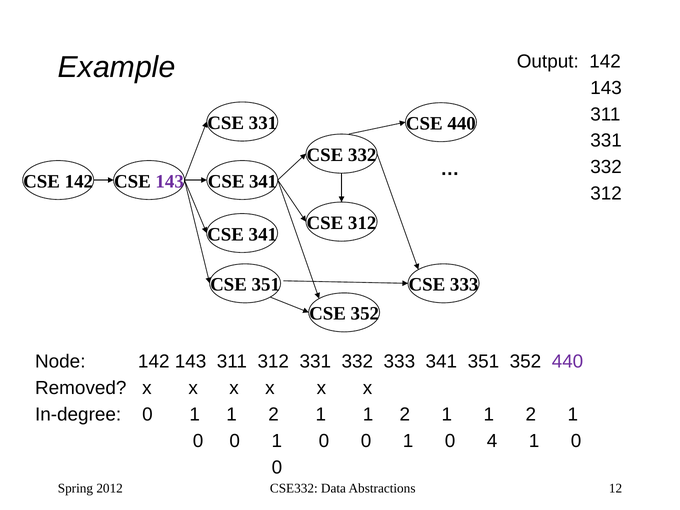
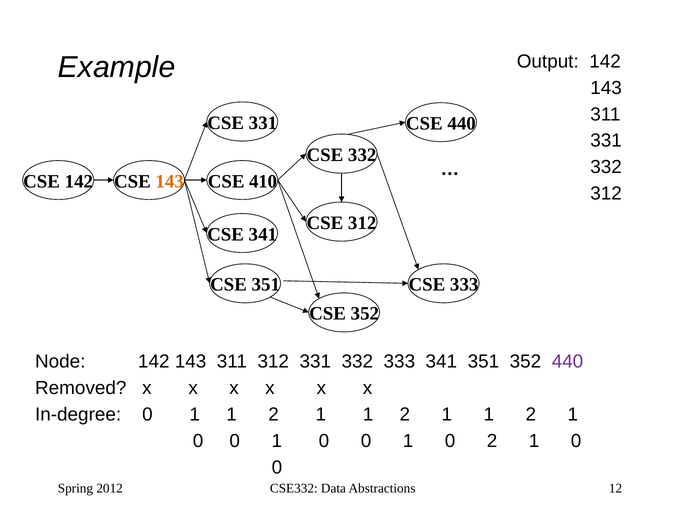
143 colour: purple -> orange (170, 181)
341: 341 -> 410 (263, 181)
0 4: 4 -> 2 (492, 441)
